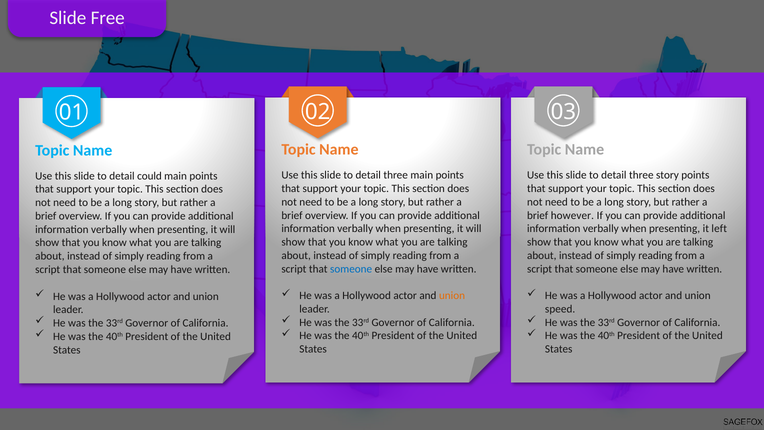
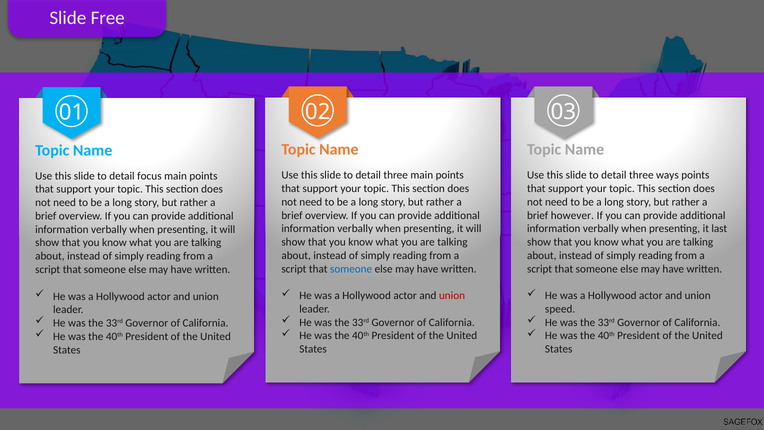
three story: story -> ways (667, 175)
could: could -> focus (149, 176)
left: left -> last (719, 229)
union colour: orange -> red (452, 295)
